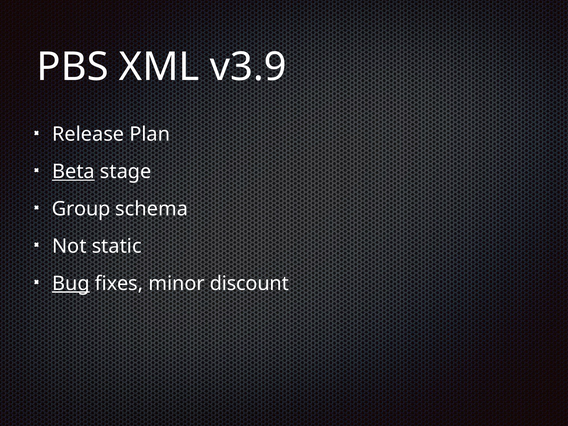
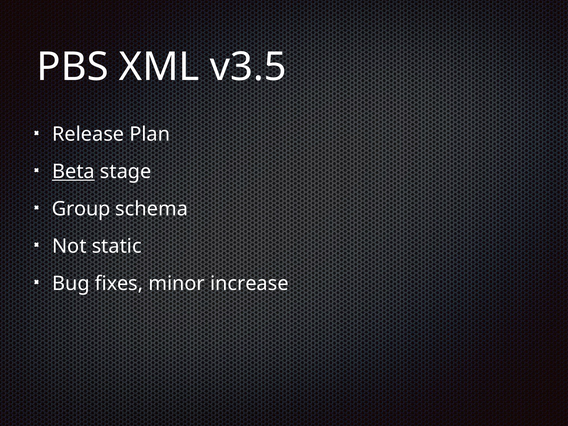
v3.9: v3.9 -> v3.5 (248, 67)
Bug underline: present -> none (71, 283)
discount: discount -> increase (249, 283)
